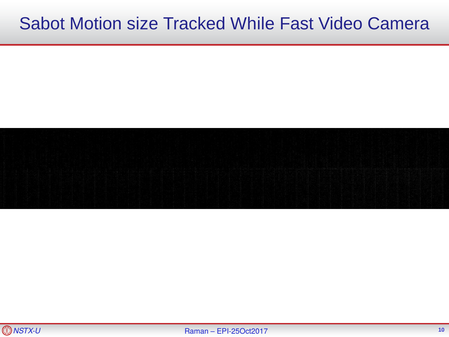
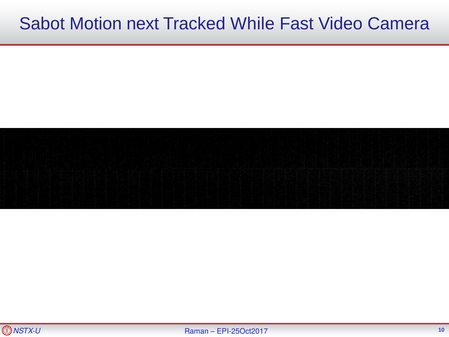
size: size -> next (143, 24)
